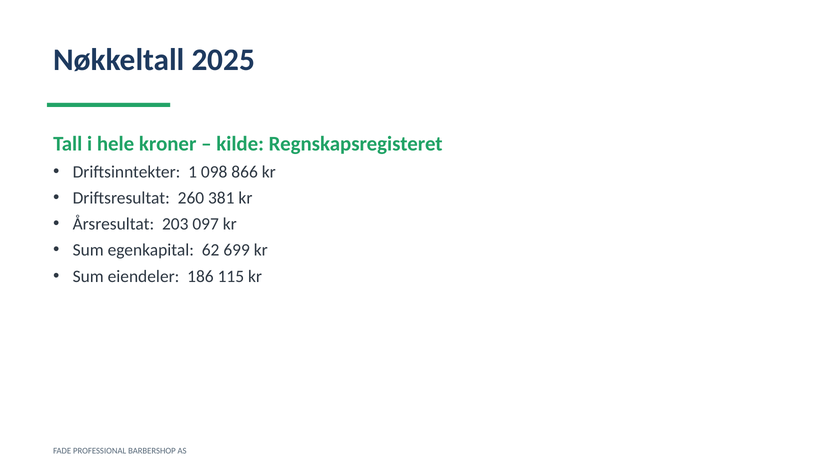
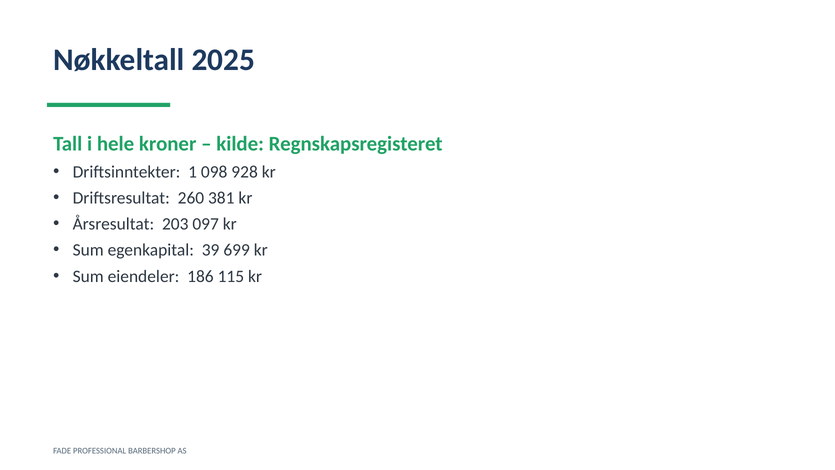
866: 866 -> 928 (245, 172)
62: 62 -> 39 (211, 250)
